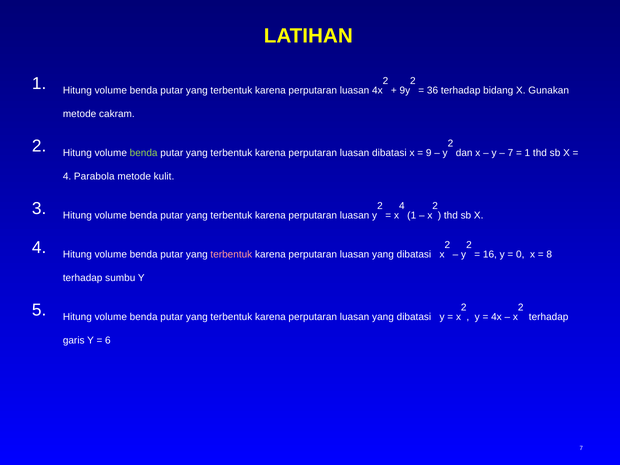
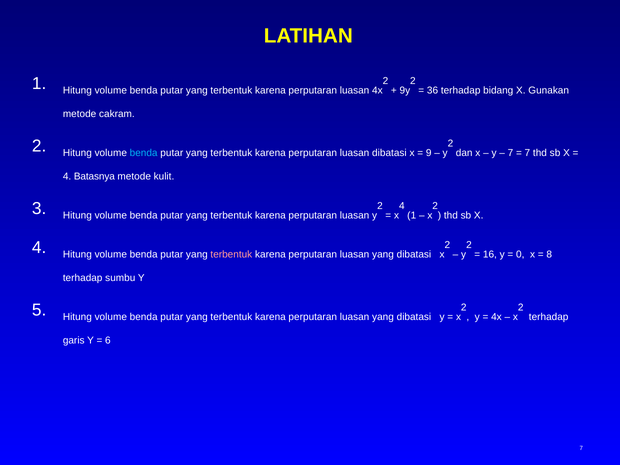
benda colour: light green -> light blue (144, 153)
1: 1 -> 7 (527, 153)
Parabola: Parabola -> Batasnya (94, 176)
